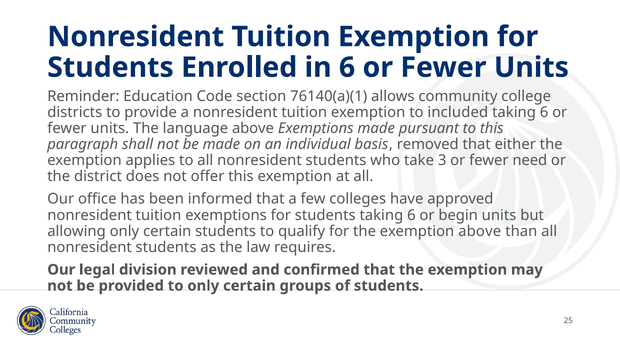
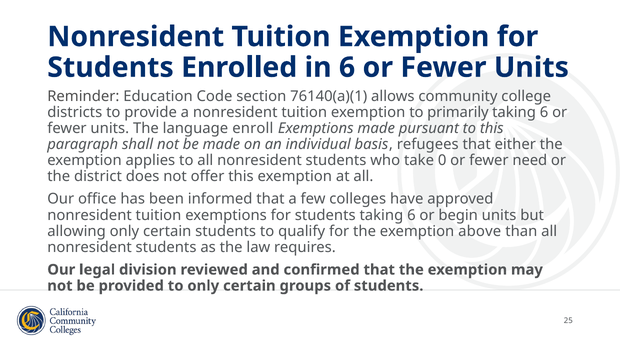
included: included -> primarily (458, 112)
language above: above -> enroll (253, 128)
removed: removed -> refugees (428, 144)
3: 3 -> 0 (442, 160)
